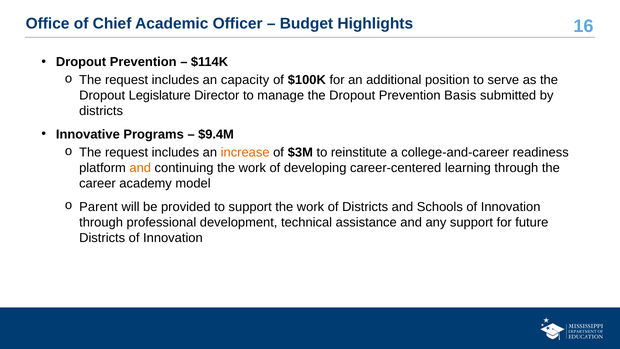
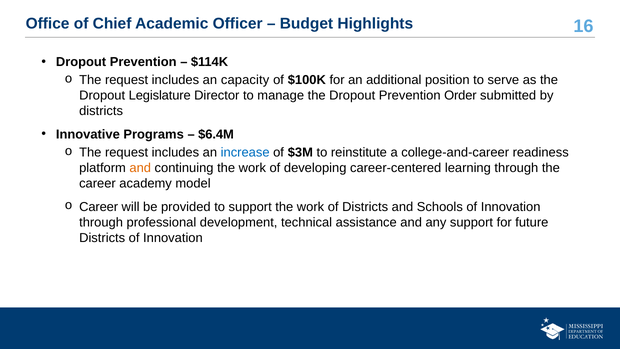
Basis: Basis -> Order (460, 96)
$9.4M: $9.4M -> $6.4M (216, 134)
increase colour: orange -> blue (245, 152)
Parent: Parent -> Career (99, 207)
